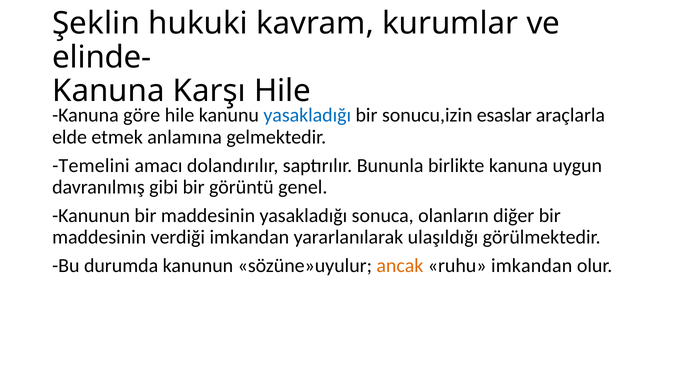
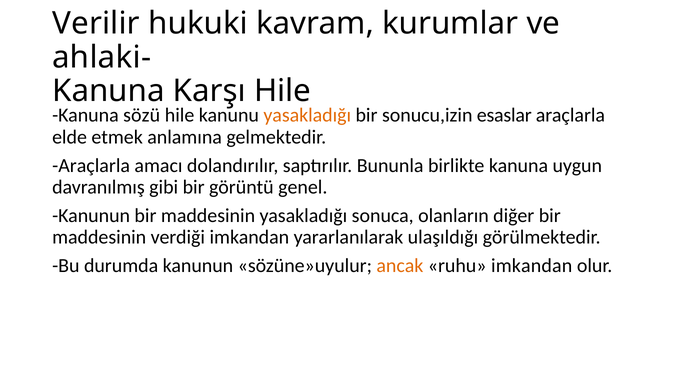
Şeklin: Şeklin -> Verilir (96, 24)
elinde-: elinde- -> ahlaki- (102, 57)
göre: göre -> sözü (142, 116)
yasakladığı colour: blue -> orange (307, 116)
Temelini: Temelini -> Araçlarla (91, 166)
